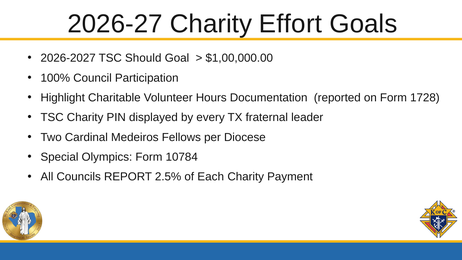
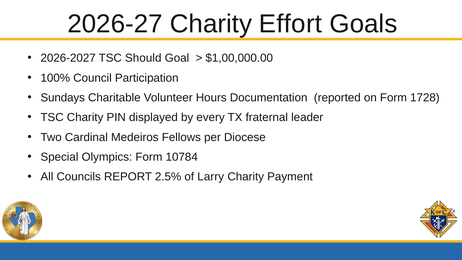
Highlight: Highlight -> Sundays (63, 98)
Each: Each -> Larry (211, 177)
